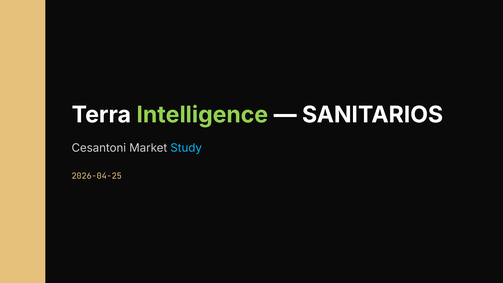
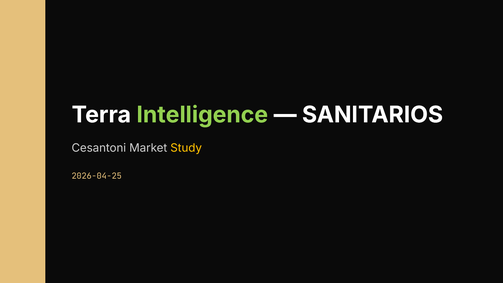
Study colour: light blue -> yellow (186, 148)
